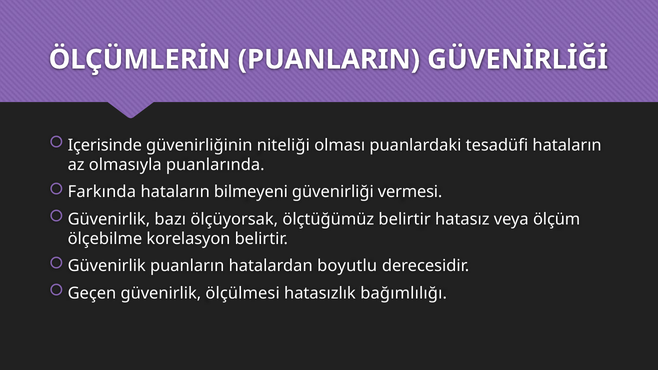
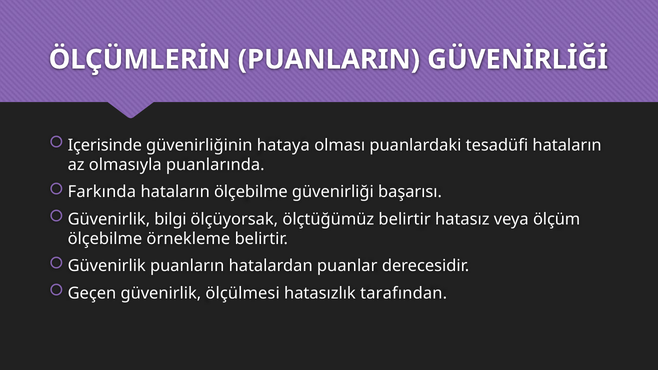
niteliği: niteliği -> hataya (283, 145)
hataların bilmeyeni: bilmeyeni -> ölçebilme (251, 192)
vermesi: vermesi -> başarısı (410, 192)
bazı: bazı -> bilgi (170, 219)
korelasyon: korelasyon -> örnekleme (188, 239)
boyutlu: boyutlu -> puanlar (347, 266)
bağımlılığı: bağımlılığı -> tarafından (404, 293)
